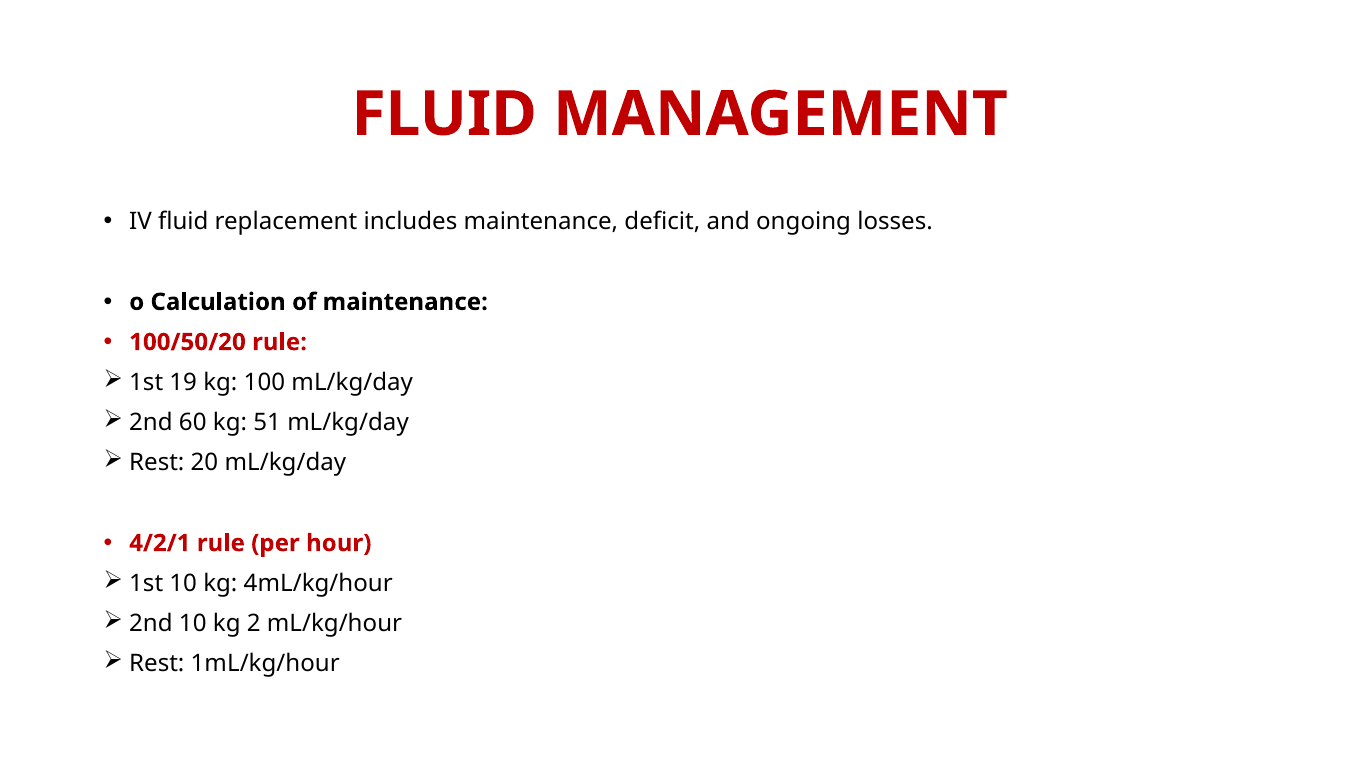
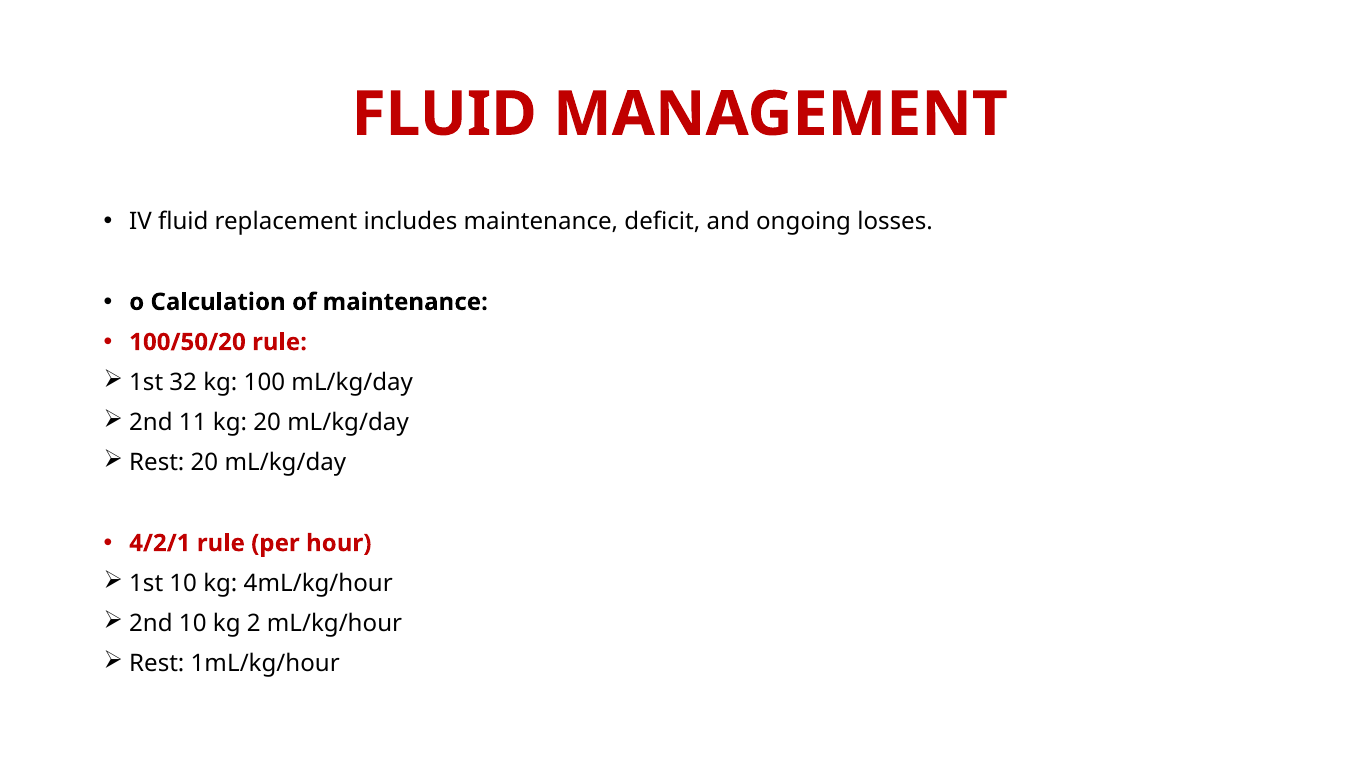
19: 19 -> 32 (183, 382)
60: 60 -> 11 (193, 423)
kg 51: 51 -> 20 (267, 423)
